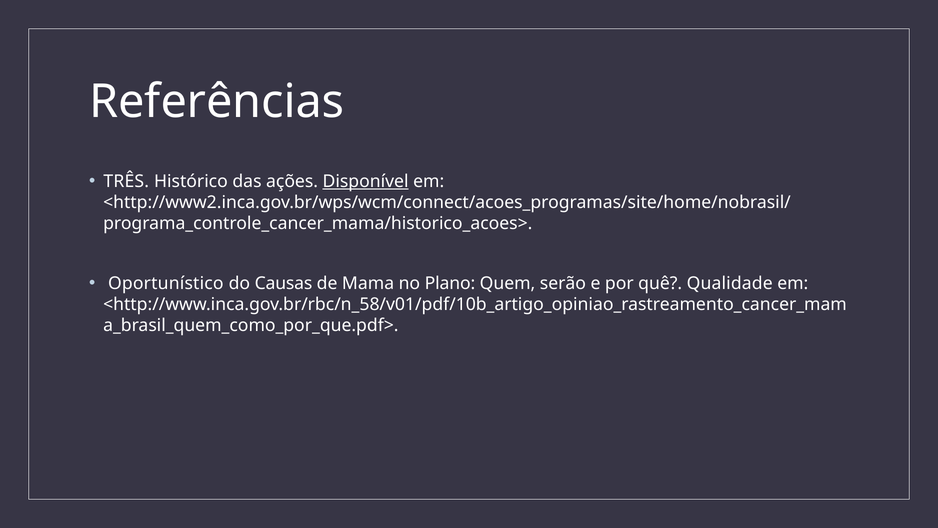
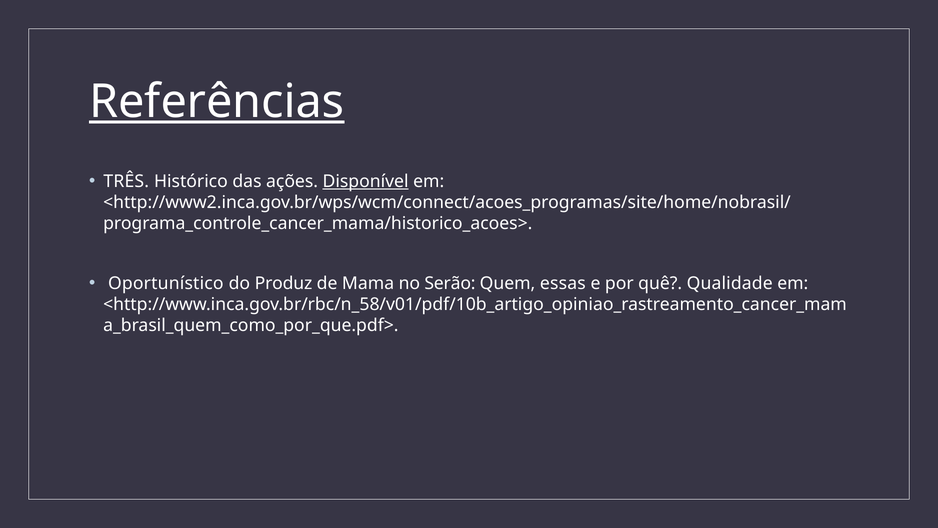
Referências underline: none -> present (217, 102)
Causas: Causas -> Produz (283, 283)
Plano: Plano -> Serão (450, 283)
serão: serão -> essas (563, 283)
